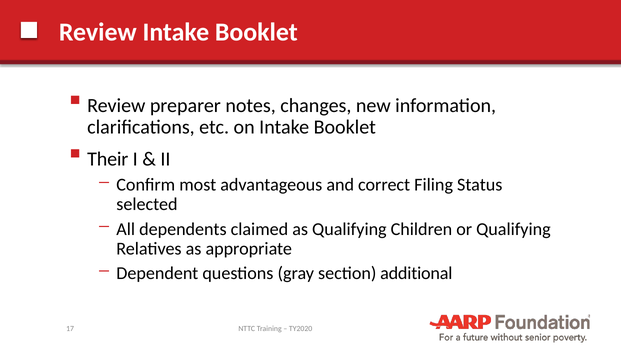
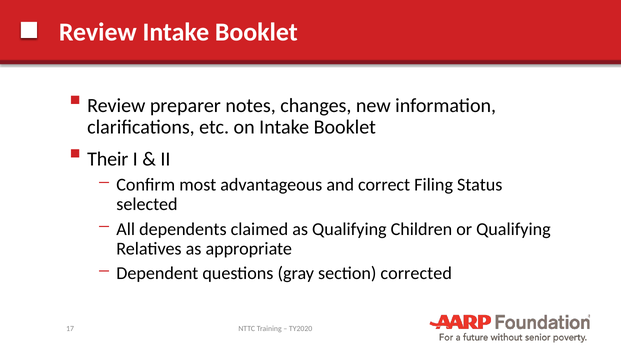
additional: additional -> corrected (416, 274)
